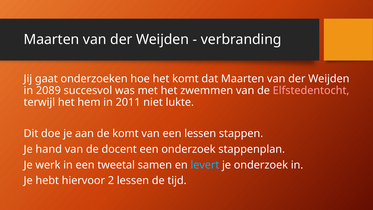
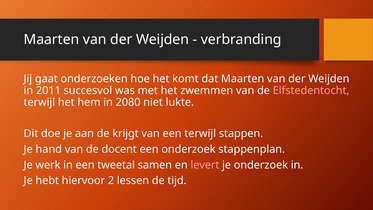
2089: 2089 -> 2011 (48, 90)
2011: 2011 -> 2080 (128, 102)
de komt: komt -> krijgt (125, 133)
een lessen: lessen -> terwijl (200, 133)
levert colour: light blue -> pink (205, 165)
